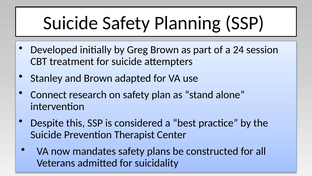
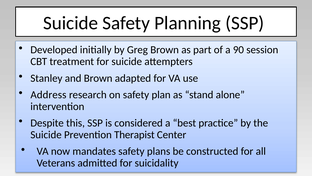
24: 24 -> 90 (238, 50)
Connect: Connect -> Address (48, 95)
